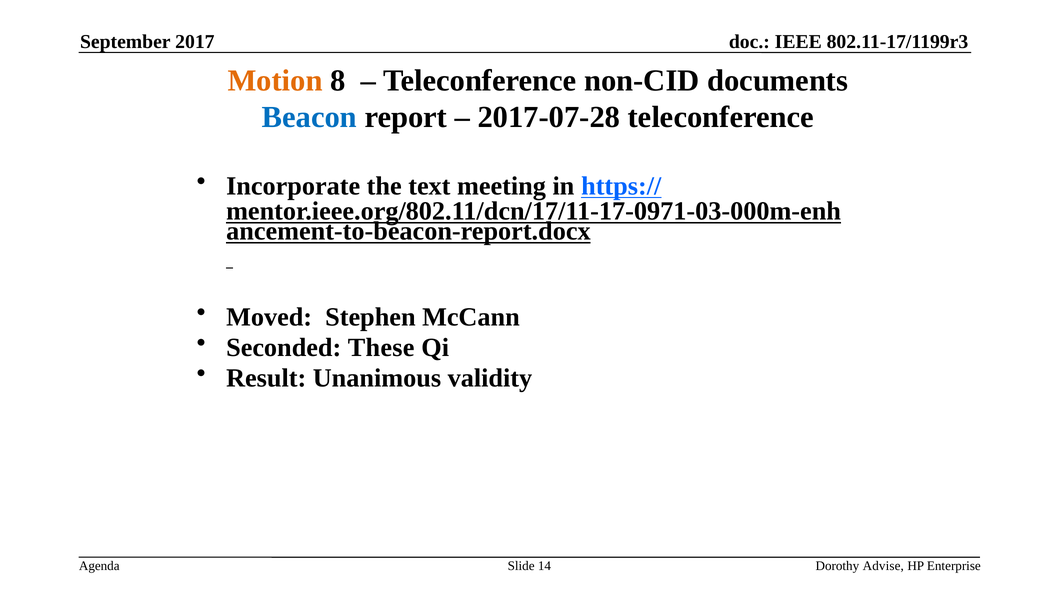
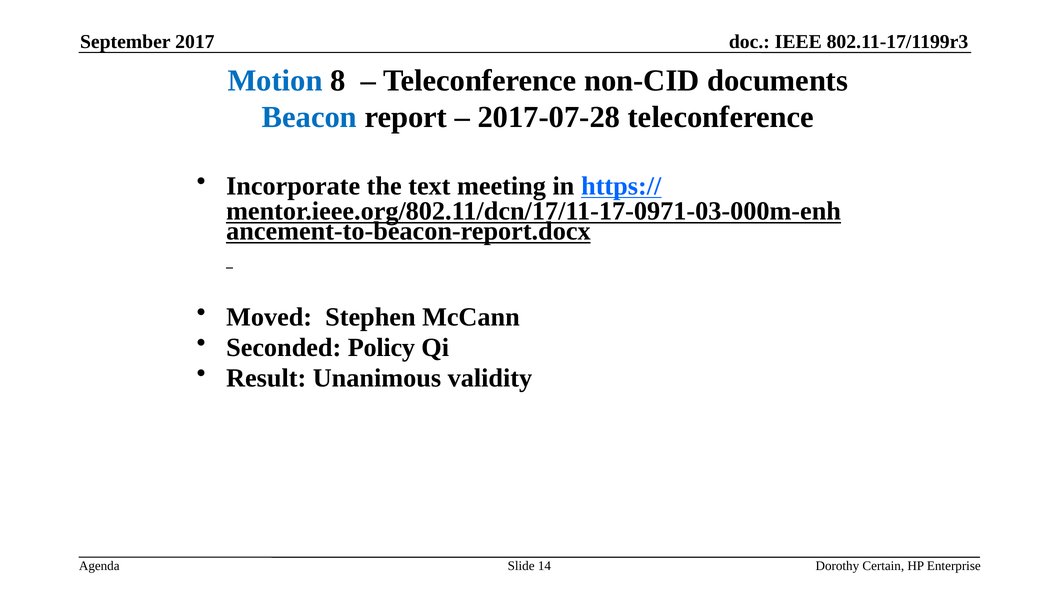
Motion colour: orange -> blue (275, 81)
These: These -> Policy (381, 348)
Advise: Advise -> Certain (883, 566)
